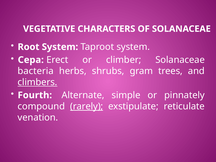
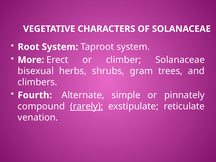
Cepa: Cepa -> More (31, 60)
bacteria: bacteria -> bisexual (36, 71)
climbers underline: present -> none (37, 82)
